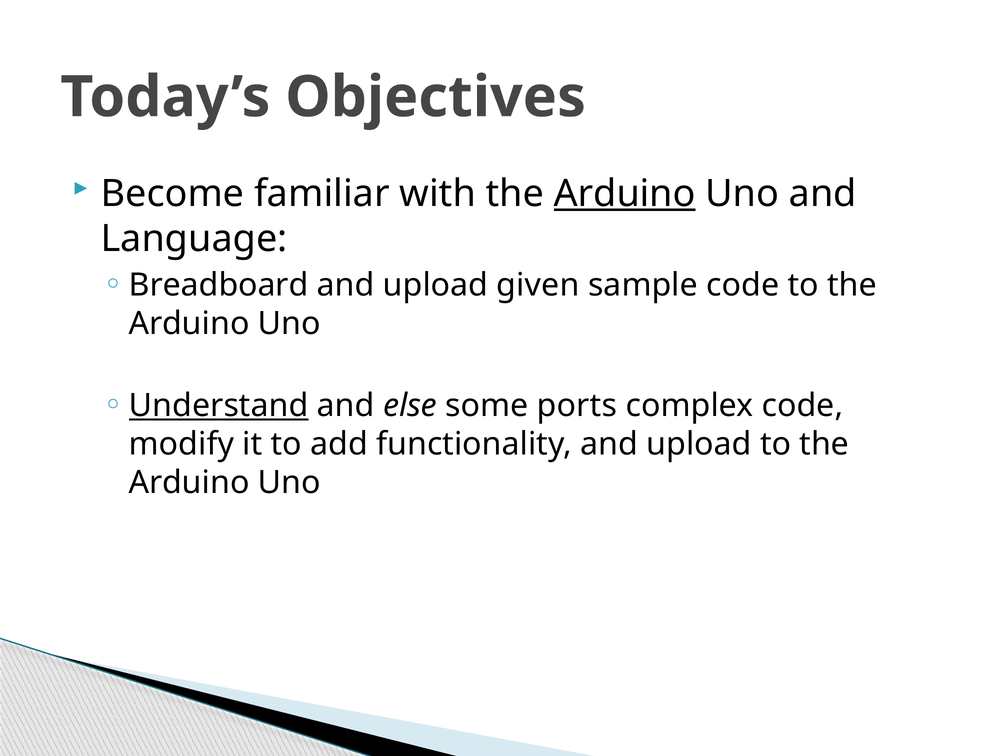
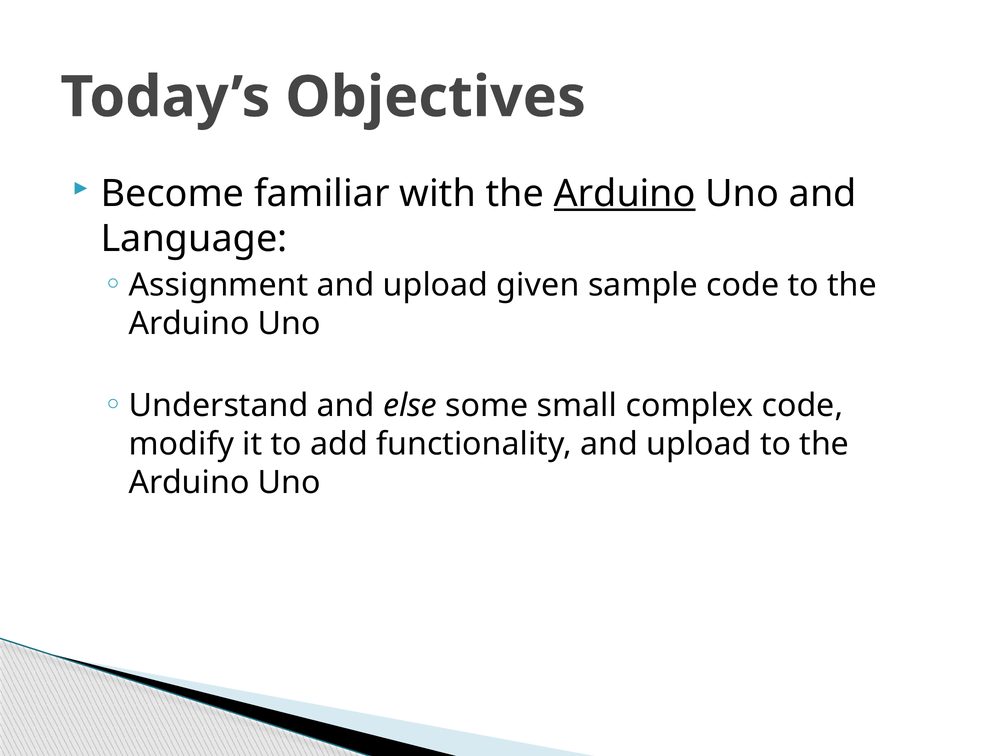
Breadboard: Breadboard -> Assignment (219, 285)
Understand underline: present -> none (219, 406)
ports: ports -> small (577, 406)
